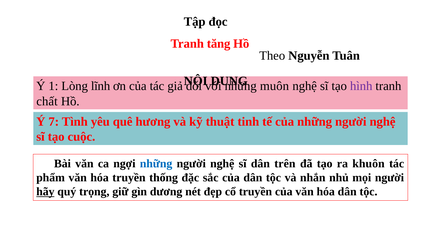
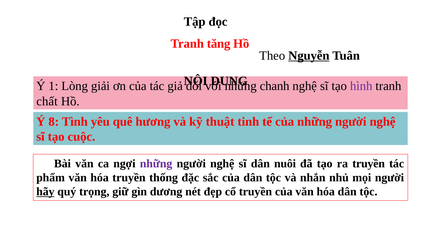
Nguyễn underline: none -> present (309, 56)
lĩnh: lĩnh -> giải (100, 86)
muôn: muôn -> chanh (275, 86)
7: 7 -> 8 (54, 122)
những colour: blue -> purple (156, 164)
trên: trên -> nuôi (285, 164)
ra khuôn: khuôn -> truyền (369, 164)
